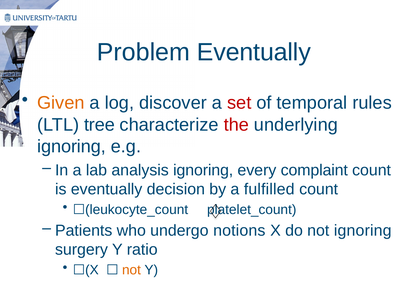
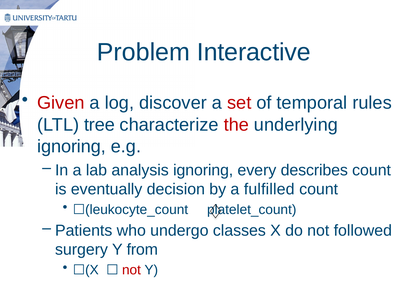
Problem Eventually: Eventually -> Interactive (254, 52)
Given colour: orange -> red (61, 103)
complaint: complaint -> describes (314, 170)
notions: notions -> classes (239, 230)
not ignoring: ignoring -> followed (363, 230)
ratio: ratio -> from (142, 250)
not colour: orange -> red (131, 270)
